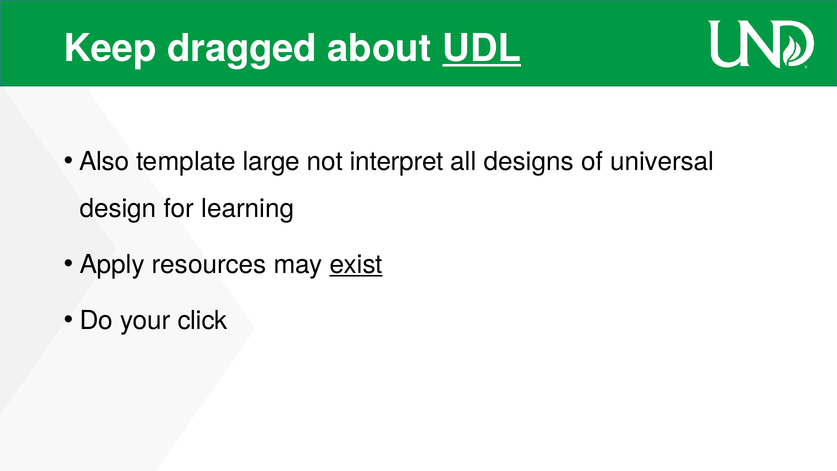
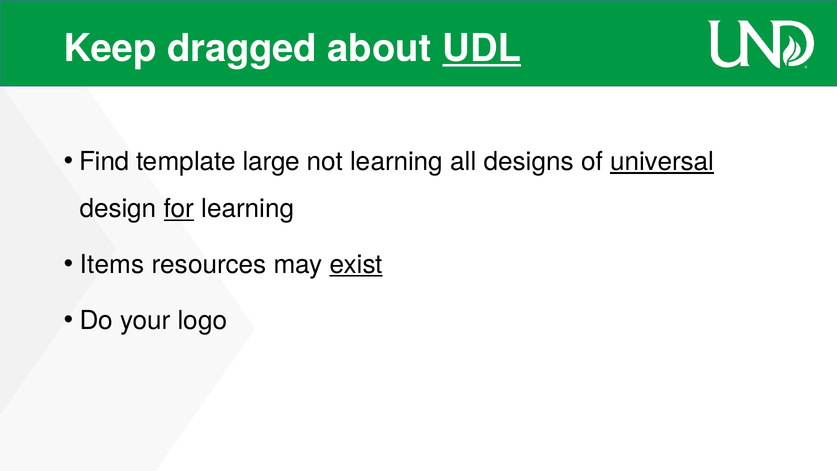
Also: Also -> Find (104, 162)
not interpret: interpret -> learning (397, 162)
universal underline: none -> present (662, 162)
for underline: none -> present (179, 209)
Apply: Apply -> Items (112, 265)
click: click -> logo (202, 320)
